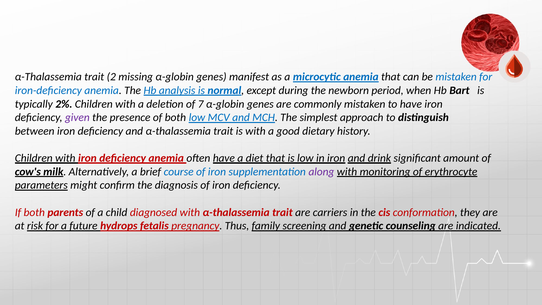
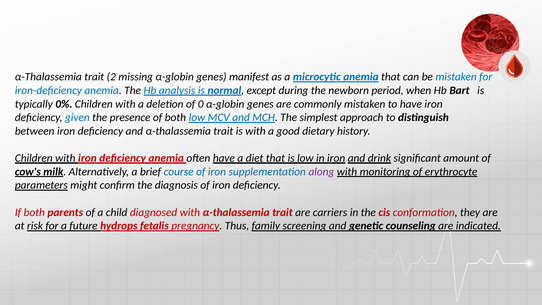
2%: 2% -> 0% (64, 104)
7: 7 -> 0 (201, 104)
given colour: purple -> blue (77, 118)
